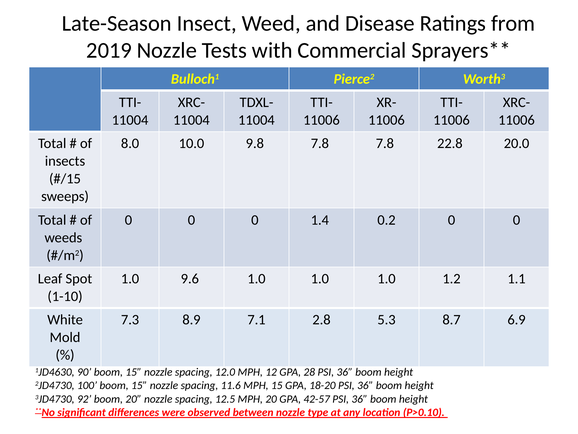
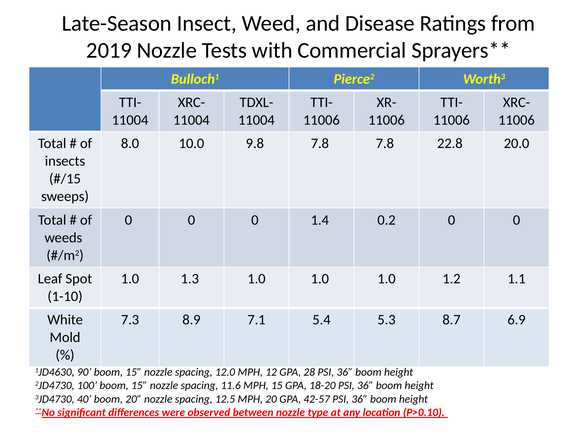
9.6: 9.6 -> 1.3 (190, 278)
2.8: 2.8 -> 5.4 (321, 320)
92: 92 -> 40 (84, 399)
